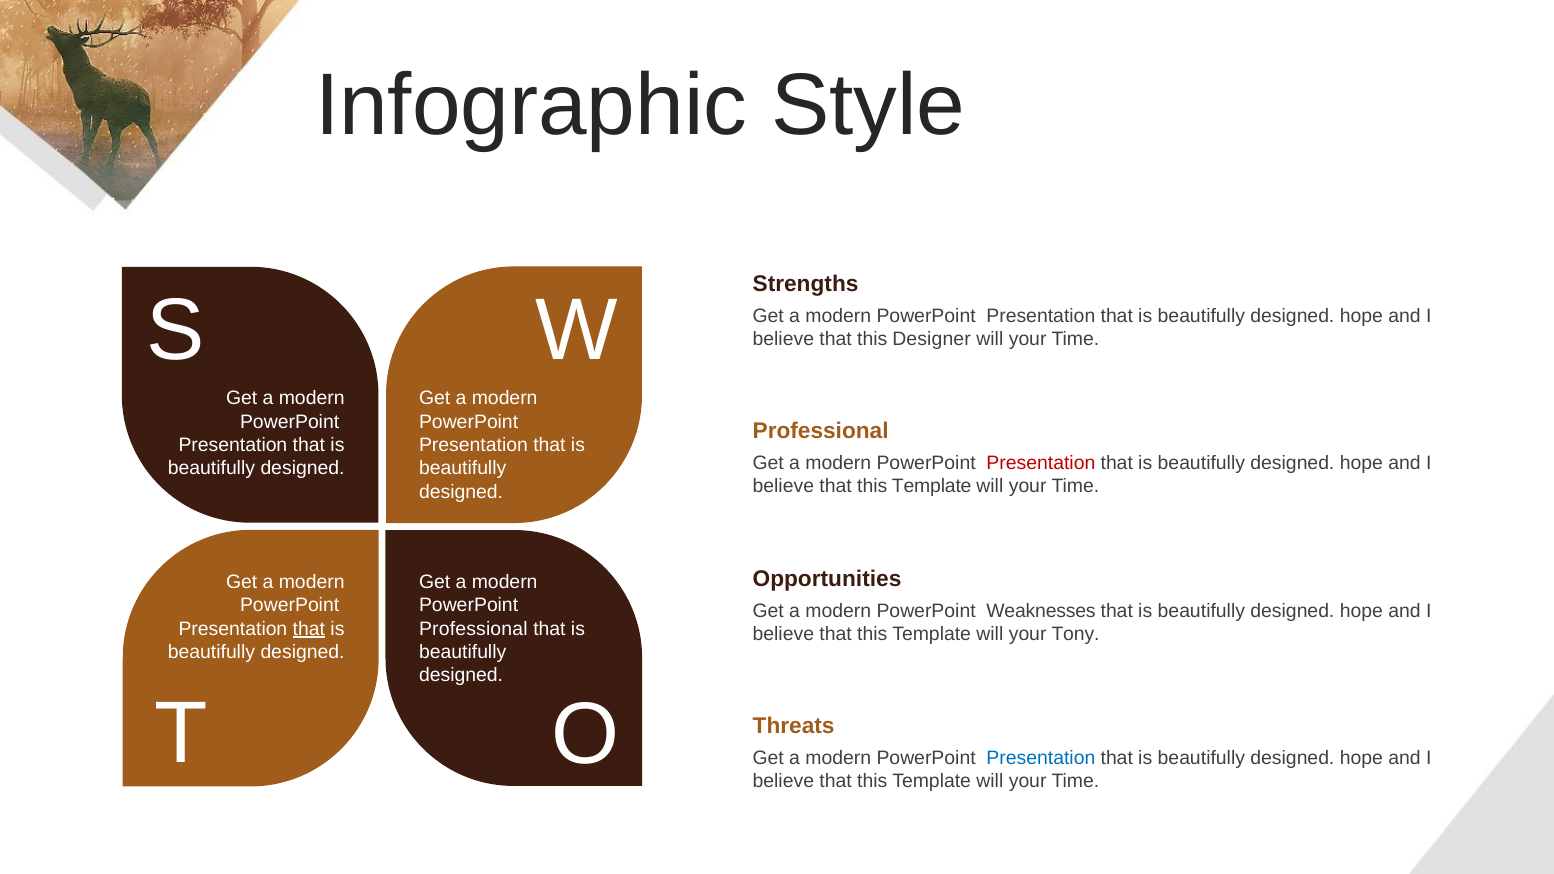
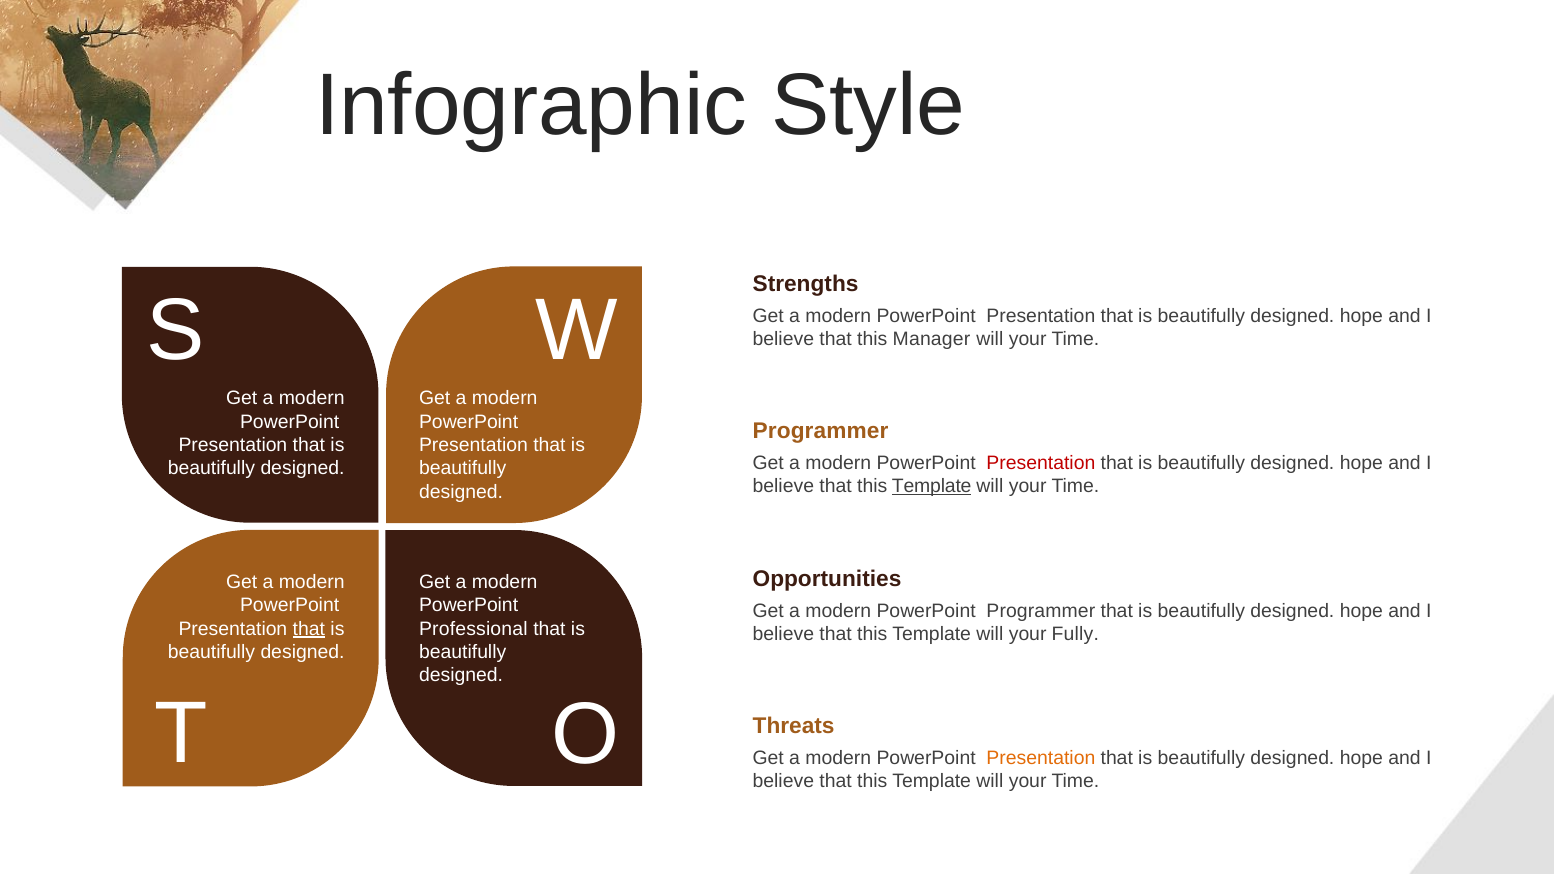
Designer: Designer -> Manager (932, 339)
Professional: Professional -> Programmer (821, 431)
Template underline: none -> present (932, 487)
PowerPoint Weaknesses: Weaknesses -> Programmer (1041, 611)
Tony: Tony -> Fully (1075, 634)
Presentation colour: blue -> orange (1041, 758)
